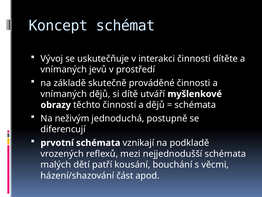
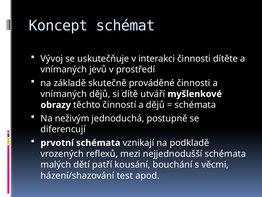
část: část -> test (125, 175)
